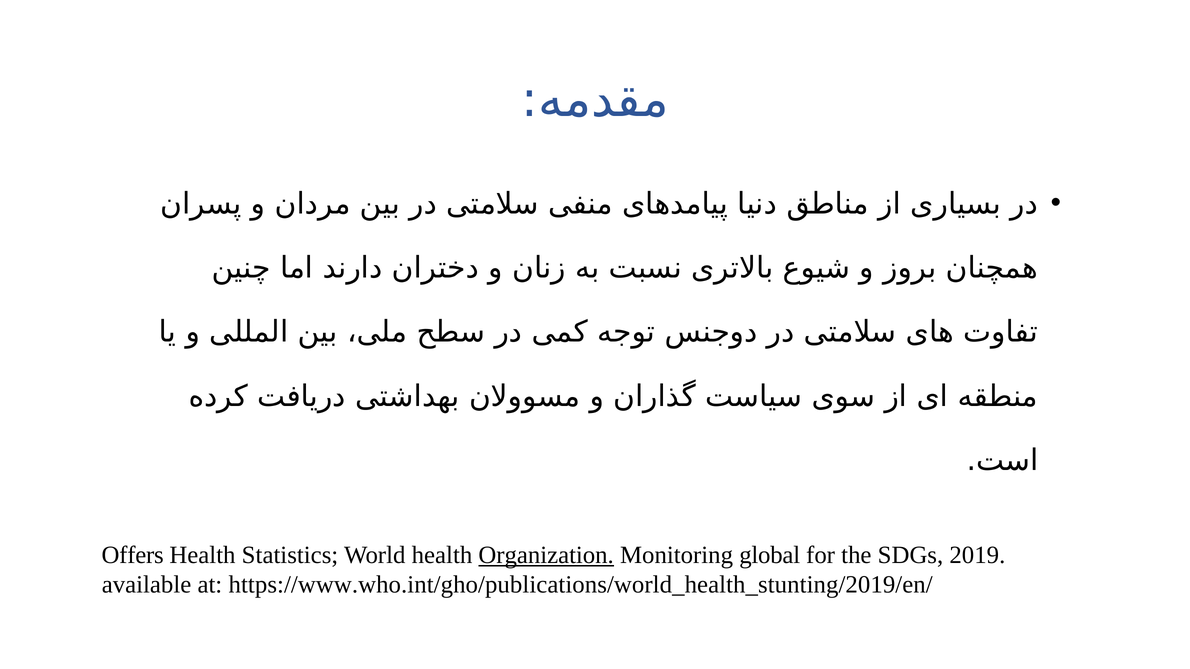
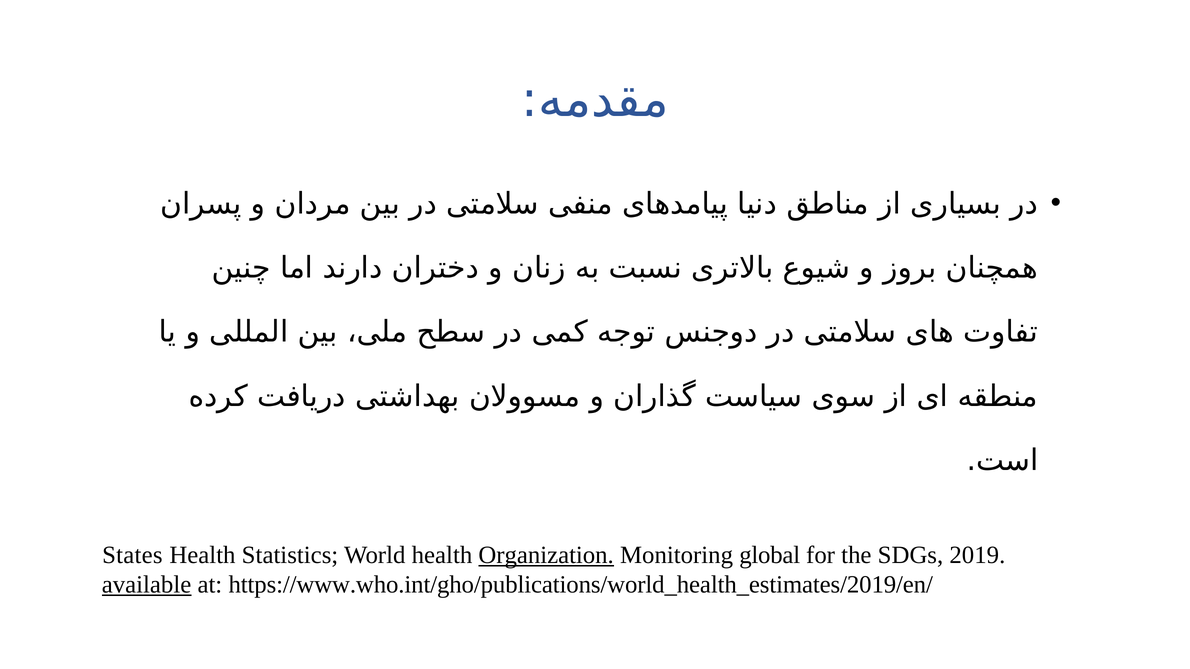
Offers: Offers -> States (132, 555)
available underline: none -> present (147, 585)
https://www.who.int/gho/publications/world_health_stunting/2019/en/: https://www.who.int/gho/publications/world_health_stunting/2019/en/ -> https://www.who.int/gho/publications/world_health_estimates/2019/en/ (581, 585)
